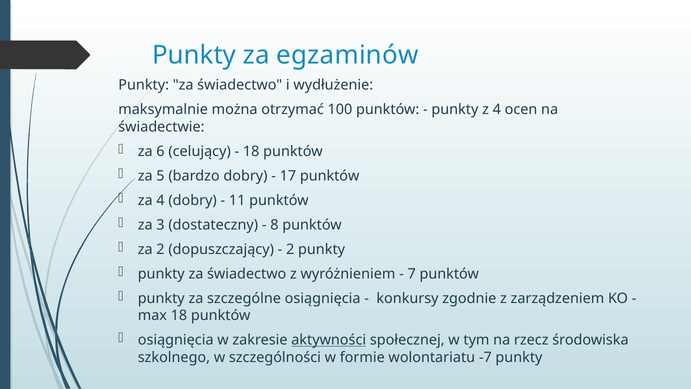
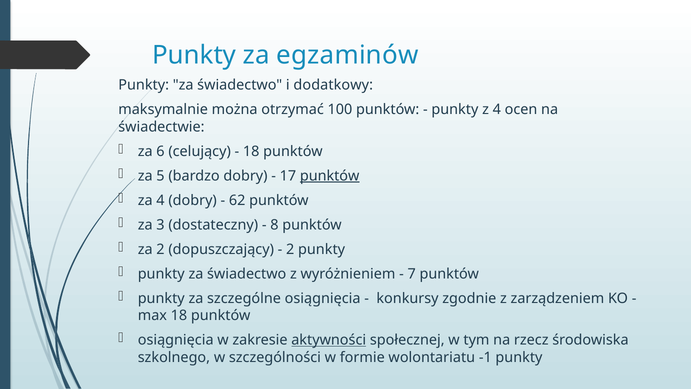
wydłużenie: wydłużenie -> dodatkowy (333, 85)
punktów underline: none -> present (330, 176)
11: 11 -> 62 (237, 200)
-7: -7 -> -1 (485, 357)
